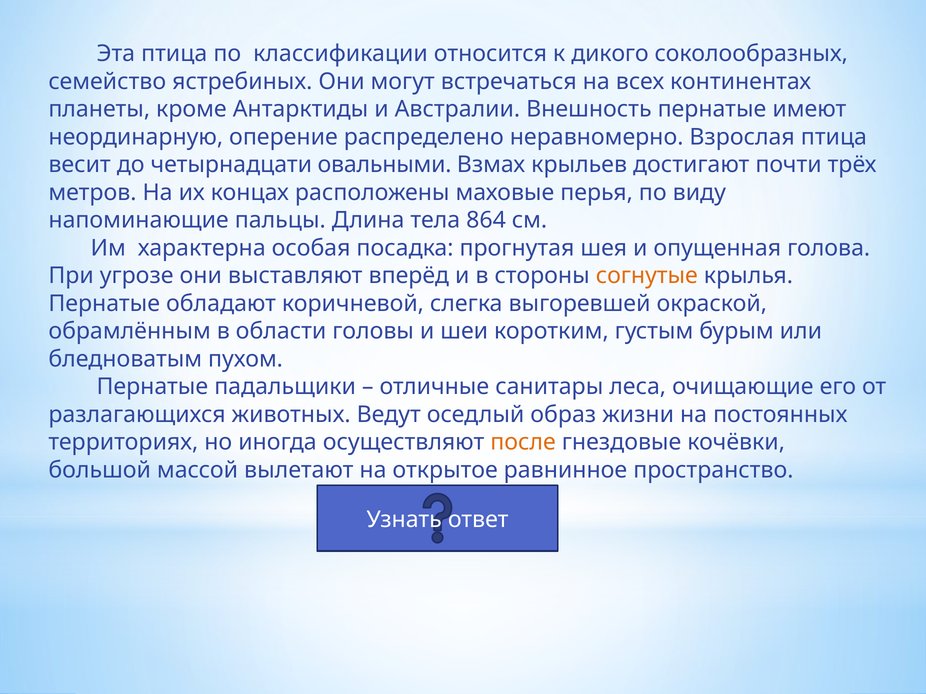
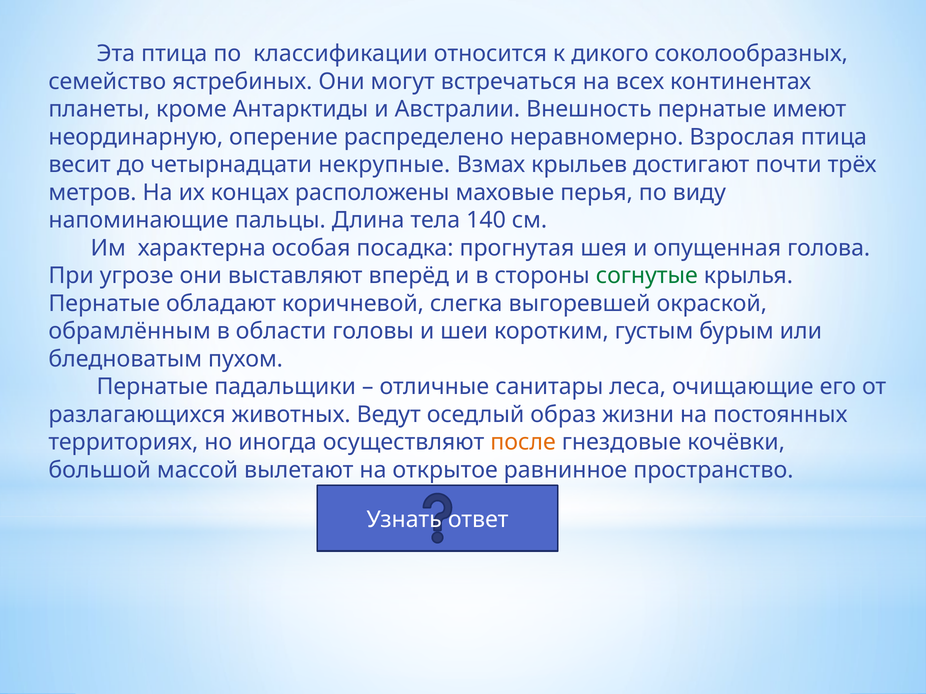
овальными: овальными -> некрупные (384, 165)
864: 864 -> 140 (486, 220)
согнутые colour: orange -> green (647, 276)
